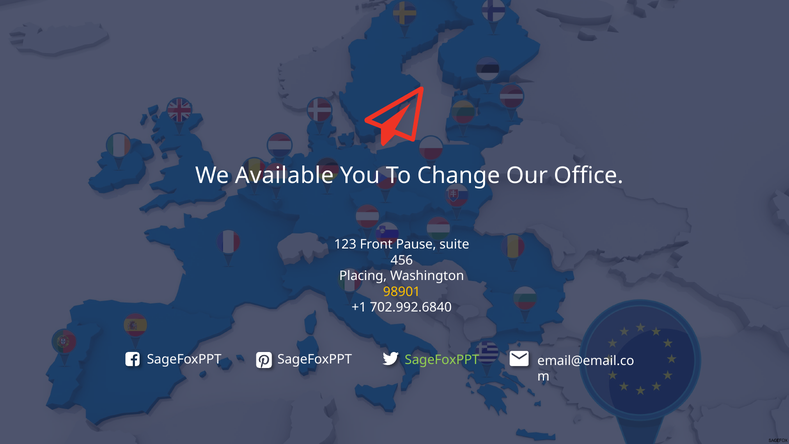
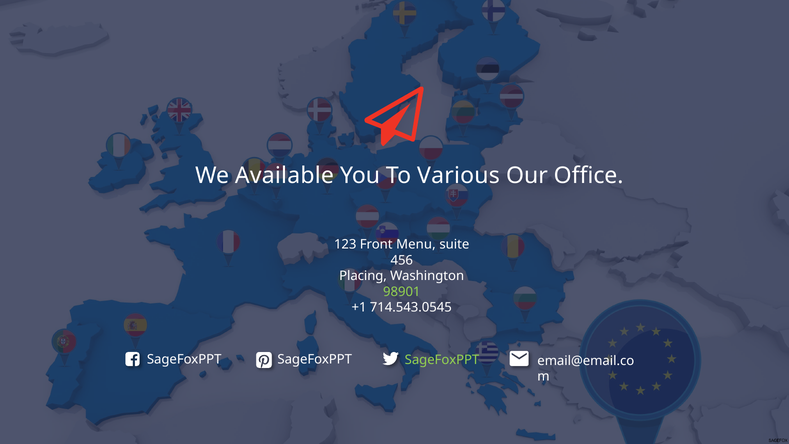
Change: Change -> Various (458, 175)
Pause: Pause -> Menu (416, 244)
98901 colour: yellow -> light green (402, 292)
702.992.6840: 702.992.6840 -> 714.543.0545 (411, 307)
